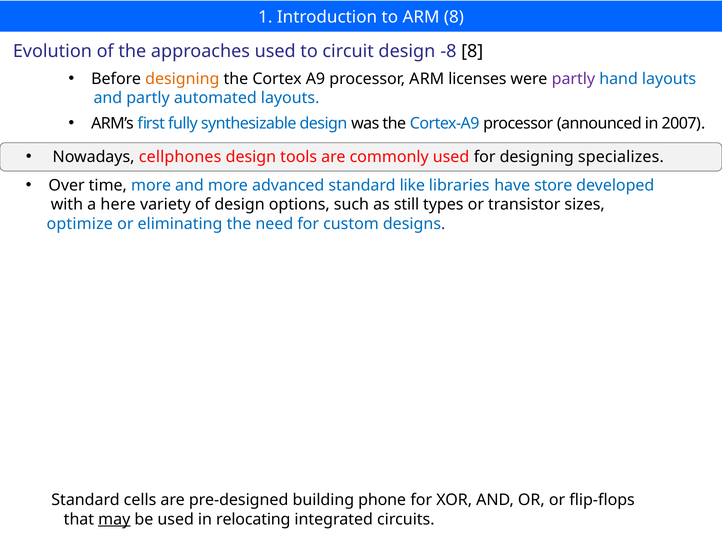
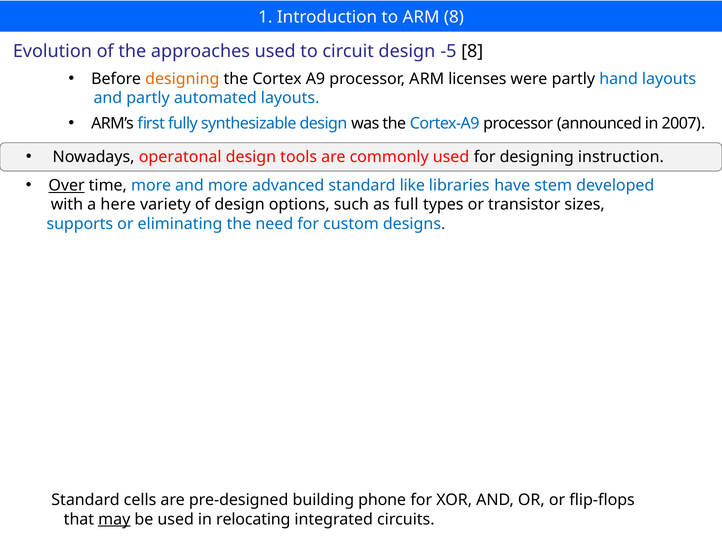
-8: -8 -> -5 (448, 51)
partly colour: purple -> black (573, 79)
cellphones: cellphones -> operatonal (180, 157)
specializes: specializes -> instruction (621, 157)
Over underline: none -> present (67, 186)
store: store -> stem (553, 186)
still: still -> full (406, 205)
optimize: optimize -> supports (80, 224)
